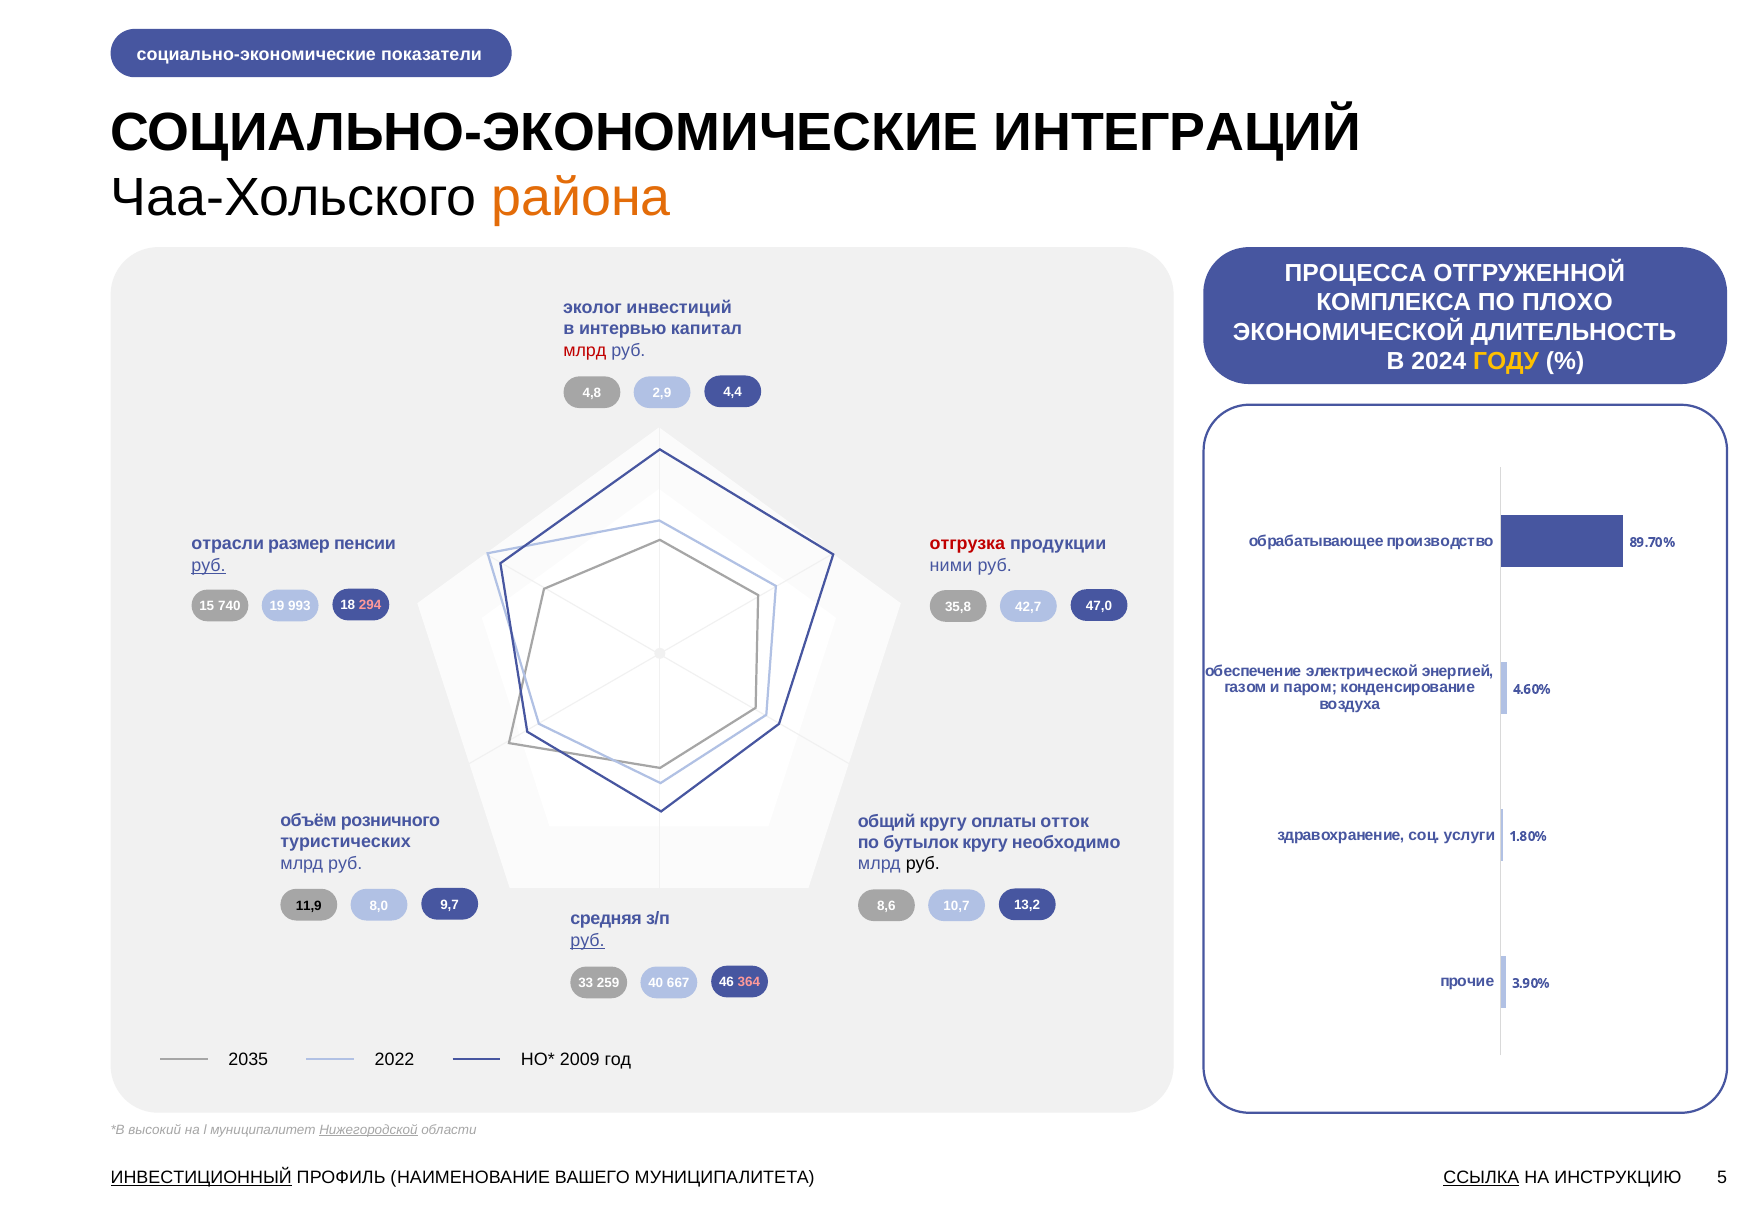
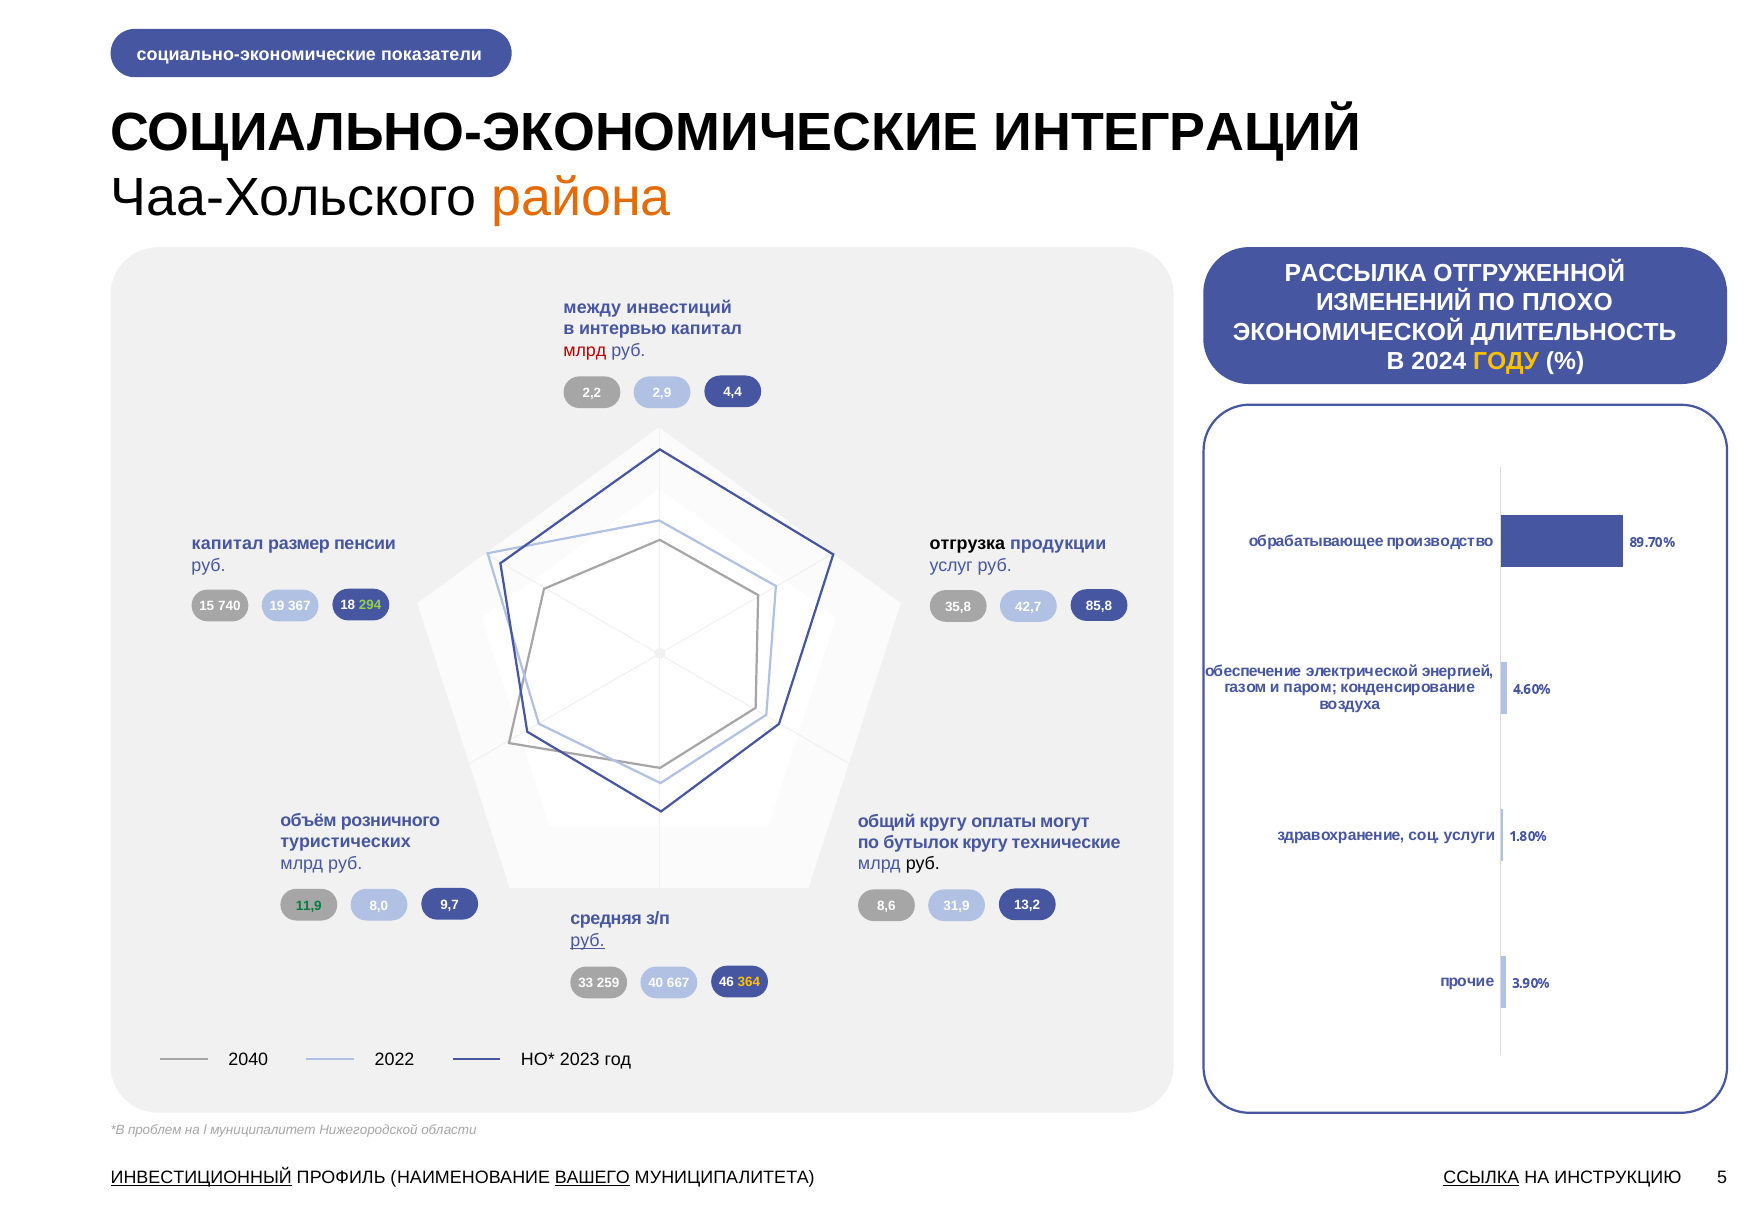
ПРОЦЕССА: ПРОЦЕССА -> РАССЫЛКА (1356, 273)
КОМПЛЕКСА: КОМПЛЕКСА -> ИЗМЕНЕНИЙ (1394, 303)
эколог: эколог -> между (592, 307)
4,8: 4,8 -> 2,2 (592, 393)
отрасли: отрасли -> капитал (228, 544)
отгрузка colour: red -> black (967, 544)
руб underline: present -> none (209, 566)
ними: ними -> услуг (951, 566)
993: 993 -> 367 (299, 606)
294 colour: pink -> light green (370, 606)
47,0: 47,0 -> 85,8 (1099, 606)
отток: отток -> могут (1065, 821)
необходимо: необходимо -> технические (1066, 843)
11,9 colour: black -> green (309, 906)
10,7: 10,7 -> 31,9 (957, 906)
364 colour: pink -> yellow (749, 983)
2035: 2035 -> 2040 (248, 1060)
2009: 2009 -> 2023 (580, 1060)
высокий: высокий -> проблем (155, 1130)
Нижегородской underline: present -> none (368, 1130)
ВАШЕГО underline: none -> present (592, 1178)
